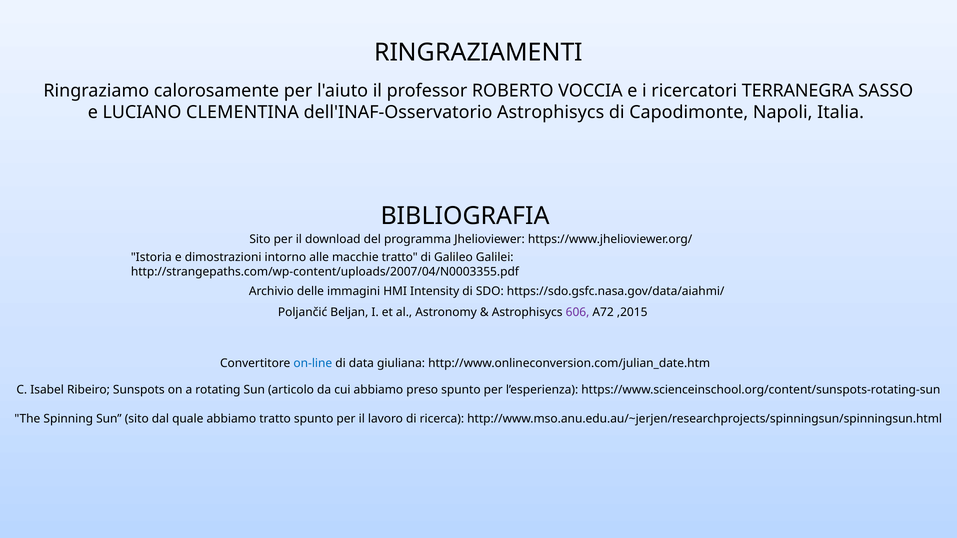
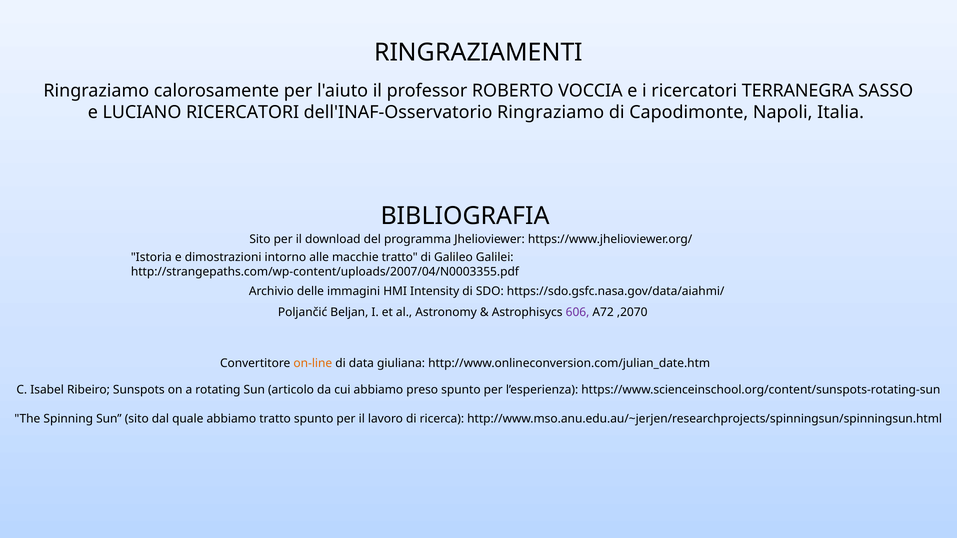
LUCIANO CLEMENTINA: CLEMENTINA -> RICERCATORI (243, 112)
dell'INAF-Osservatorio Astrophisycs: Astrophisycs -> Ringraziamo (551, 112)
,2015: ,2015 -> ,2070 (632, 312)
on-line colour: blue -> orange (313, 363)
